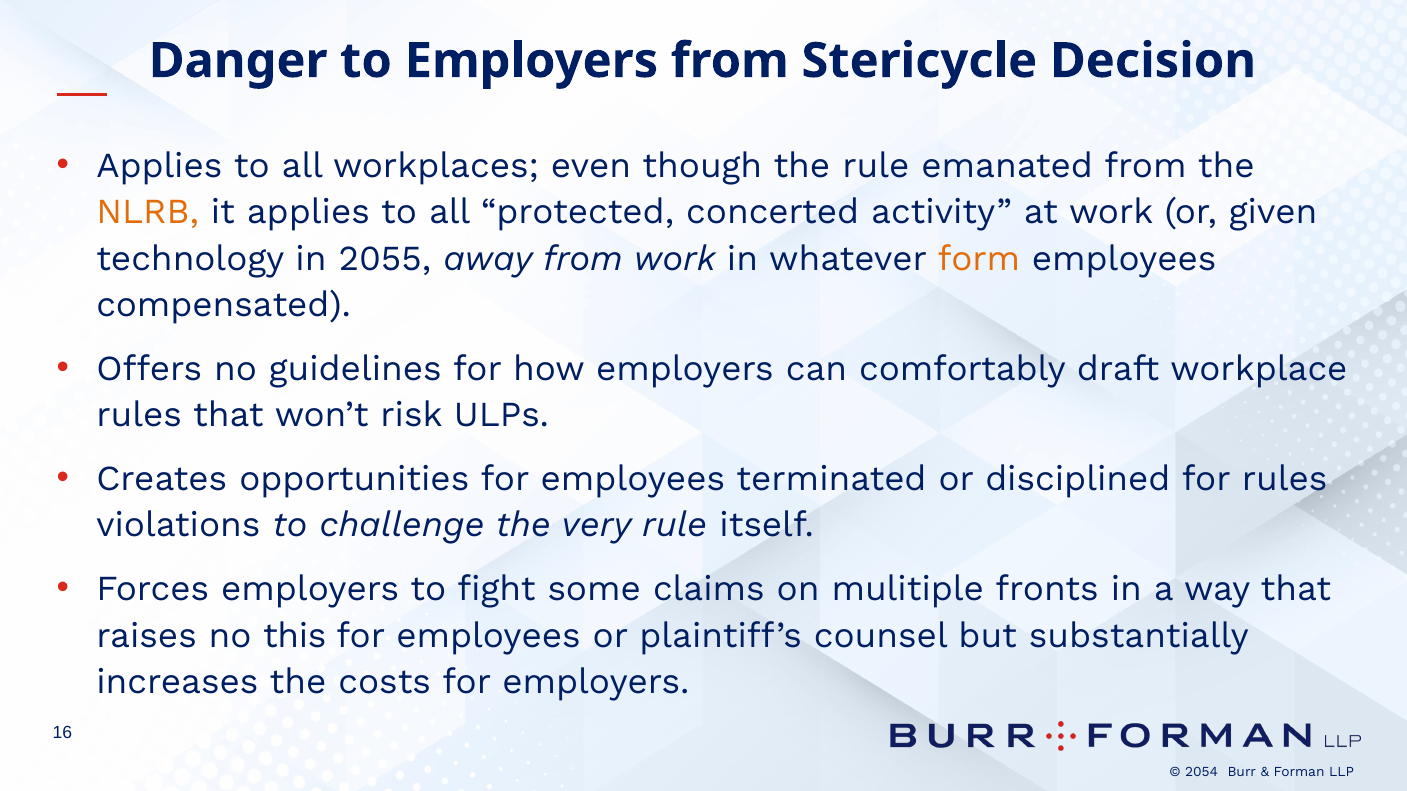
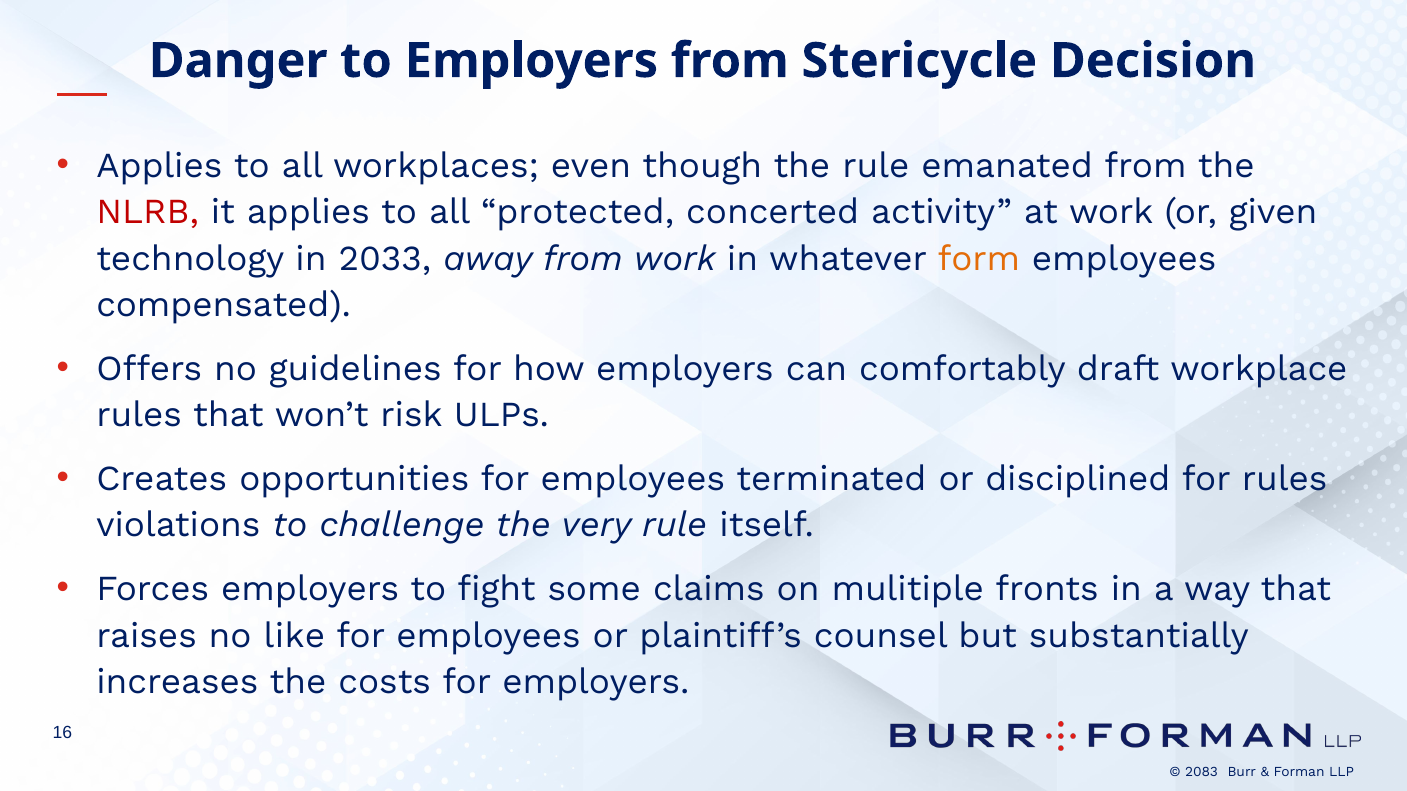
NLRB colour: orange -> red (148, 212)
2055: 2055 -> 2033 (385, 259)
this: this -> like (294, 636)
2054: 2054 -> 2083 (1202, 773)
